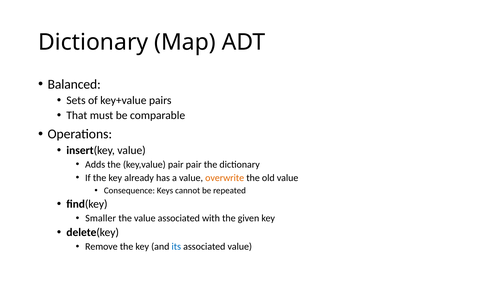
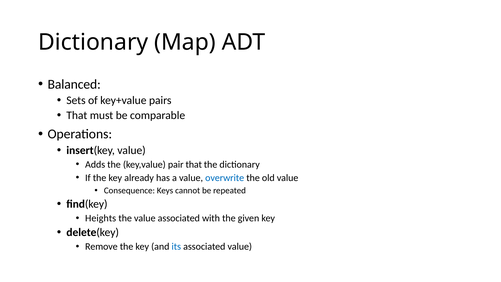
pair pair: pair -> that (194, 164)
overwrite colour: orange -> blue (225, 178)
Smaller: Smaller -> Heights (101, 218)
